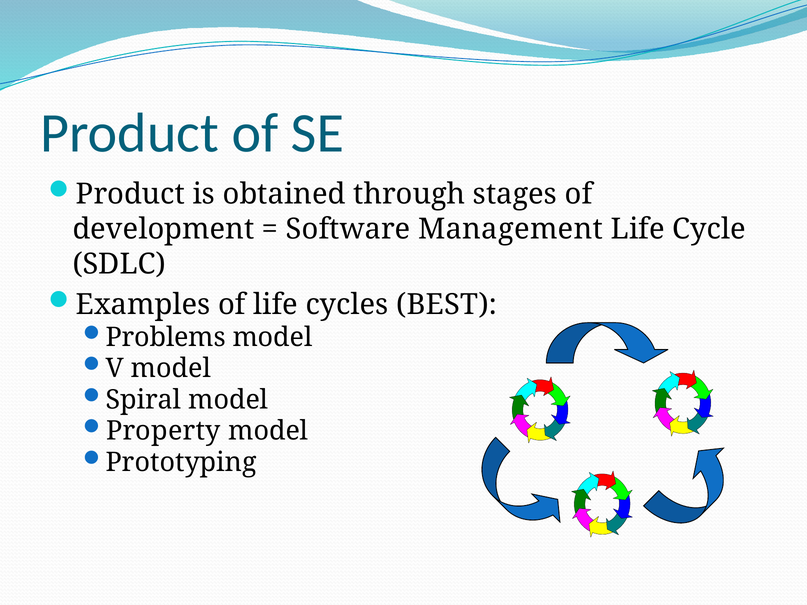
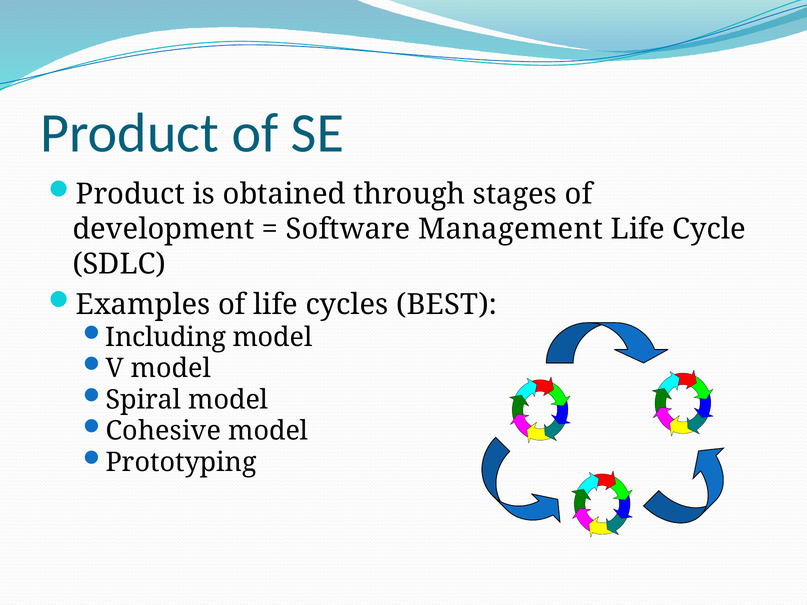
Problems: Problems -> Including (166, 338)
Property: Property -> Cohesive (163, 431)
